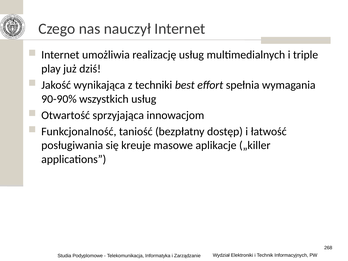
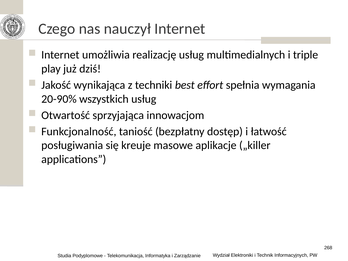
90-90%: 90-90% -> 20-90% (59, 99)
